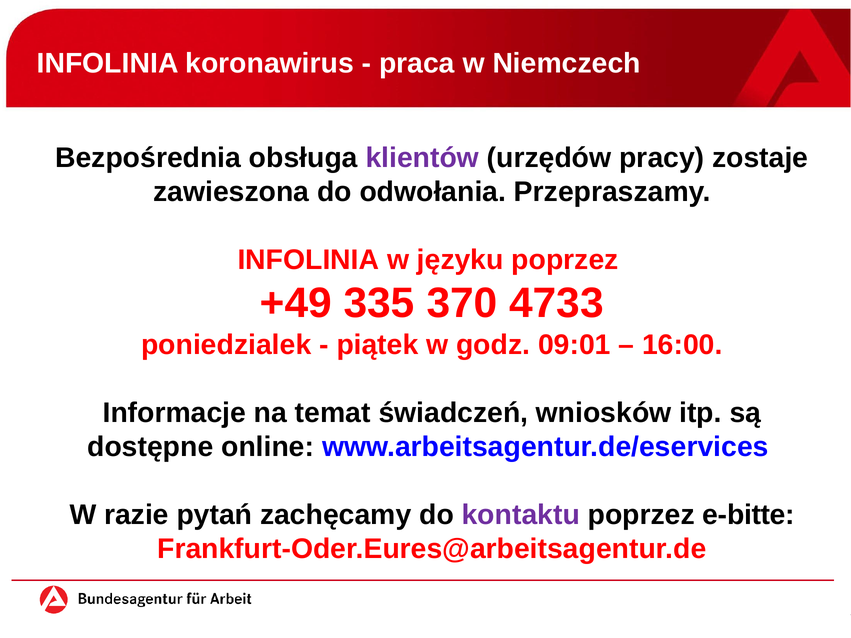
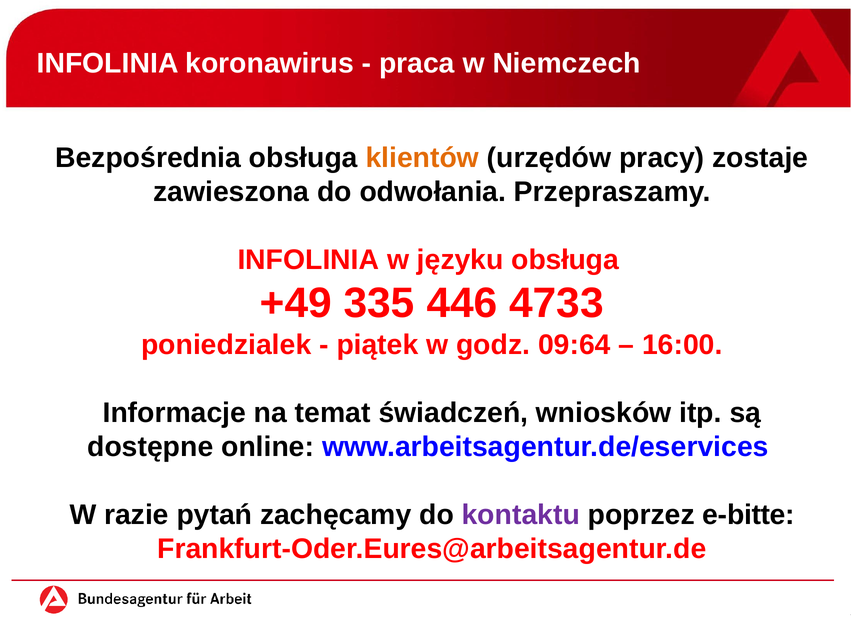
klientów colour: purple -> orange (422, 158)
języku poprzez: poprzez -> obsługa (565, 260)
370: 370 -> 446 (462, 303)
09:01: 09:01 -> 09:64 (574, 345)
